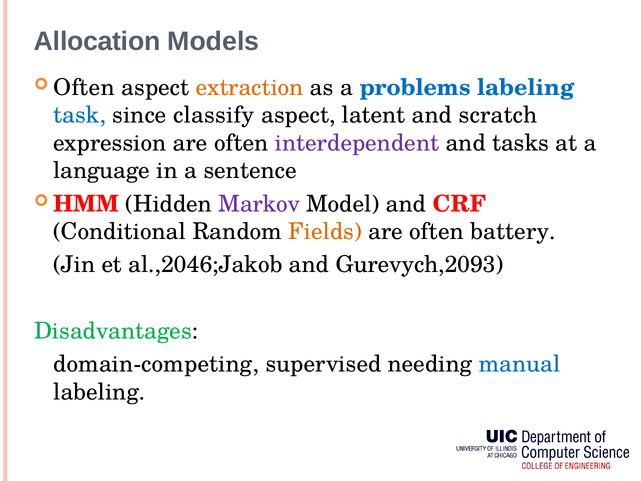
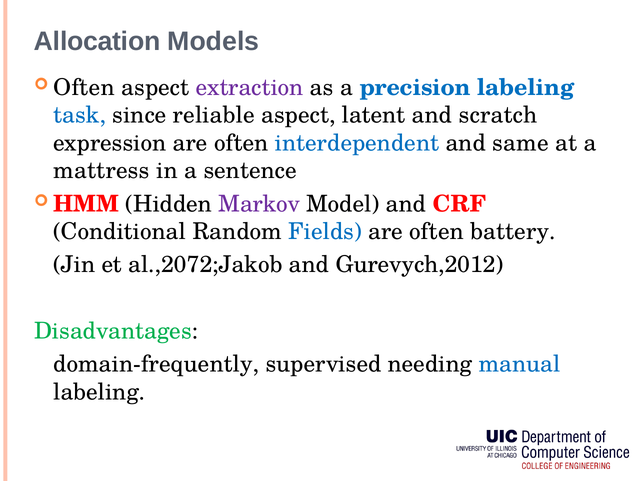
extraction colour: orange -> purple (250, 87)
problems: problems -> precision (415, 87)
classify: classify -> reliable (214, 115)
interdependent colour: purple -> blue (357, 143)
tasks: tasks -> same (520, 143)
language: language -> mattress (101, 171)
Fields colour: orange -> blue (325, 232)
al.,2046;Jakob: al.,2046;Jakob -> al.,2072;Jakob (205, 265)
Gurevych,2093: Gurevych,2093 -> Gurevych,2012 (420, 265)
domain-competing: domain-competing -> domain-frequently (156, 364)
